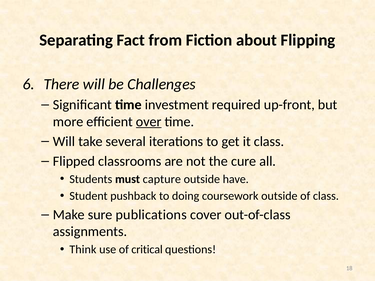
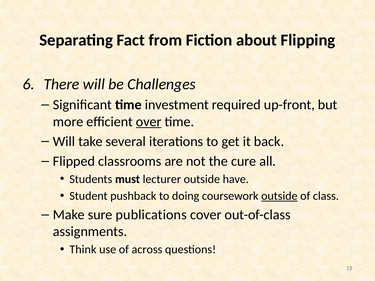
it class: class -> back (269, 142)
capture: capture -> lecturer (162, 179)
outside underline: none -> present (279, 196)
critical: critical -> across (147, 250)
